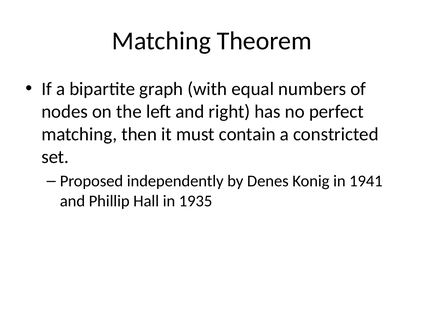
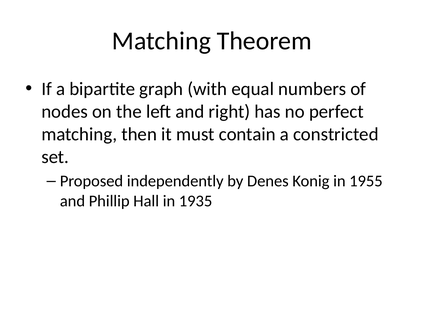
1941: 1941 -> 1955 (366, 181)
